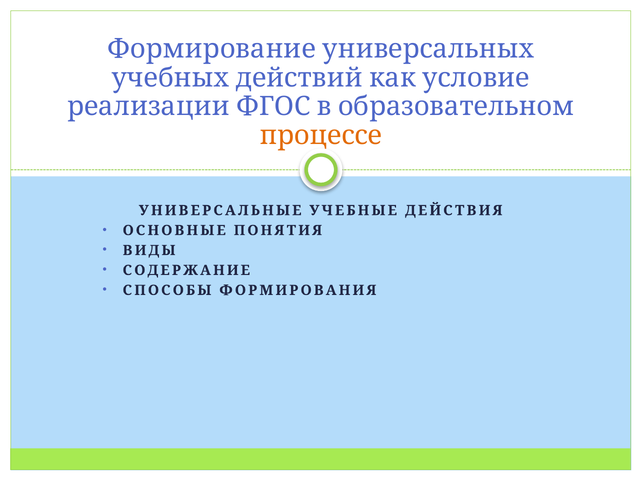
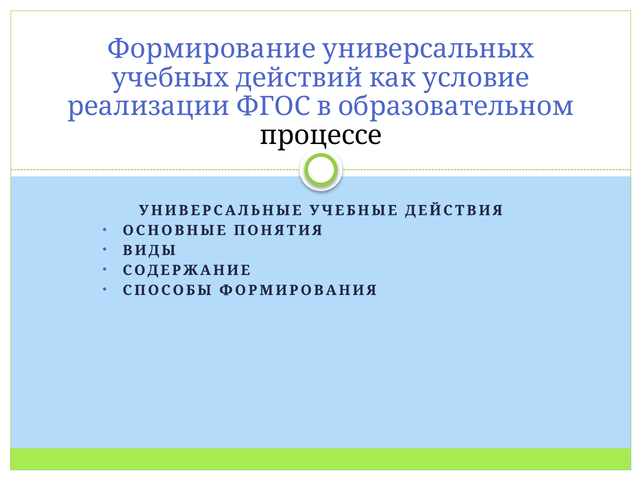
процессе colour: orange -> black (321, 136)
